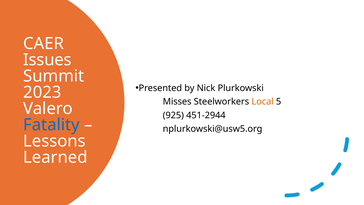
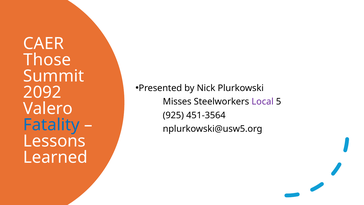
Issues: Issues -> Those (47, 60)
2023: 2023 -> 2092 (42, 92)
Local colour: orange -> purple (263, 102)
451-2944: 451-2944 -> 451-3564 (206, 115)
